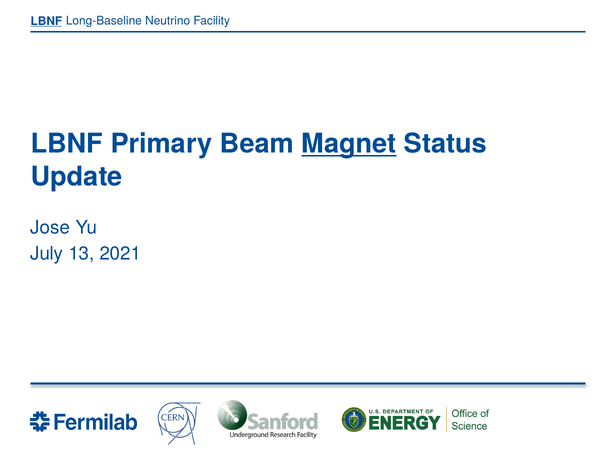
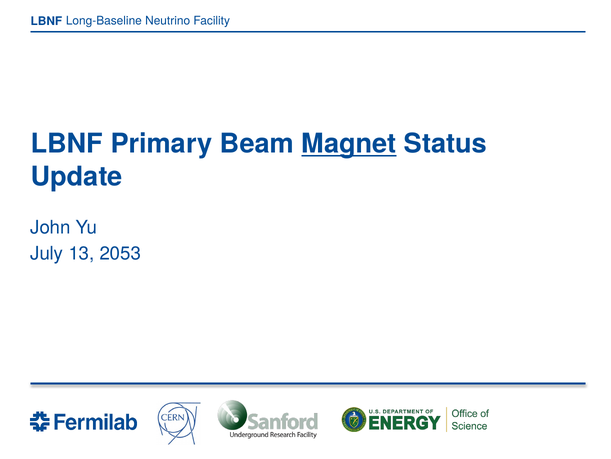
LBNF underline: present -> none (46, 21)
Jose: Jose -> John (50, 227)
2021: 2021 -> 2053 (120, 253)
